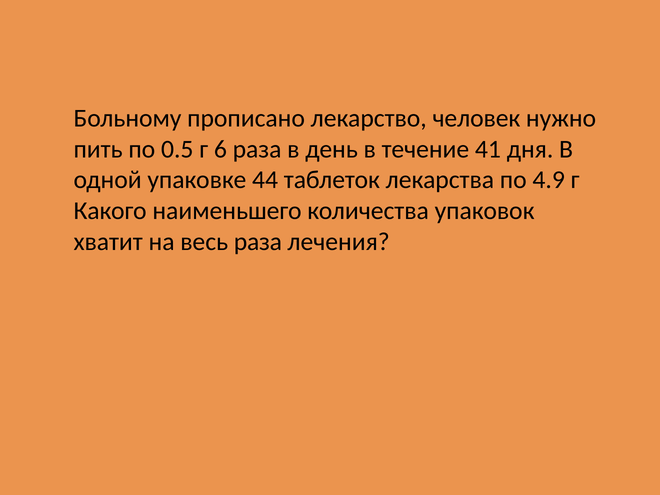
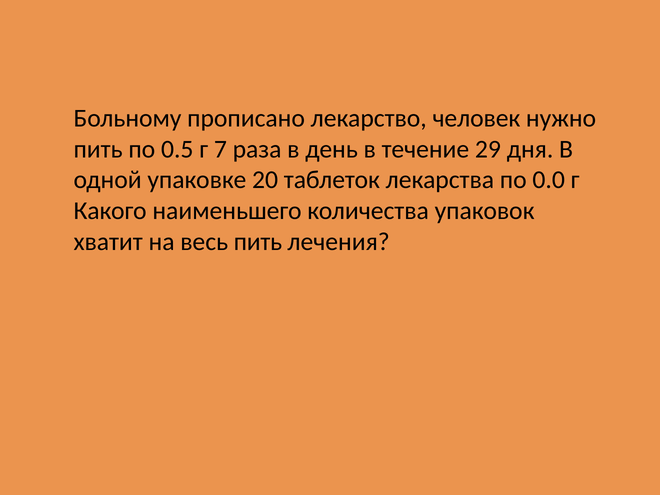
6: 6 -> 7 (220, 149)
41: 41 -> 29 (488, 149)
44: 44 -> 20 (265, 180)
4.9: 4.9 -> 0.0 (549, 180)
весь раза: раза -> пить (258, 242)
